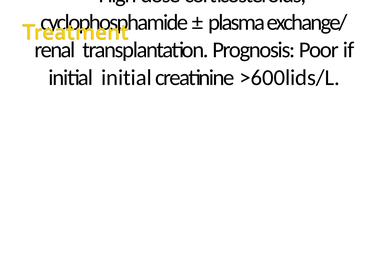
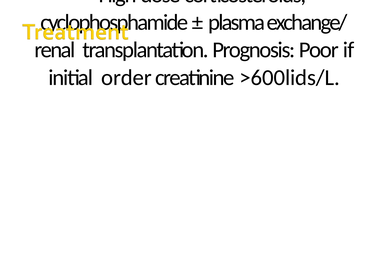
initial initial: initial -> order (126, 78)
